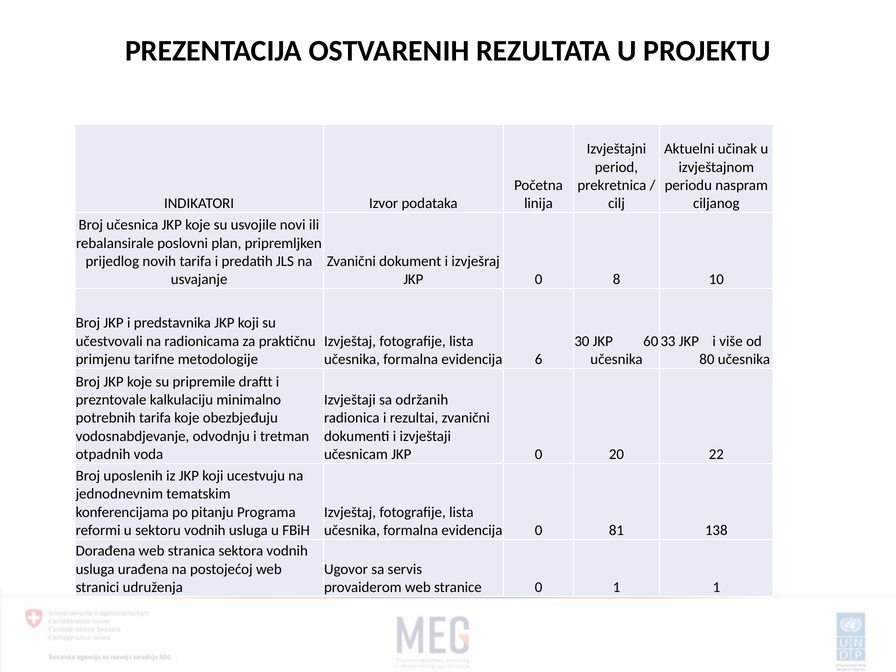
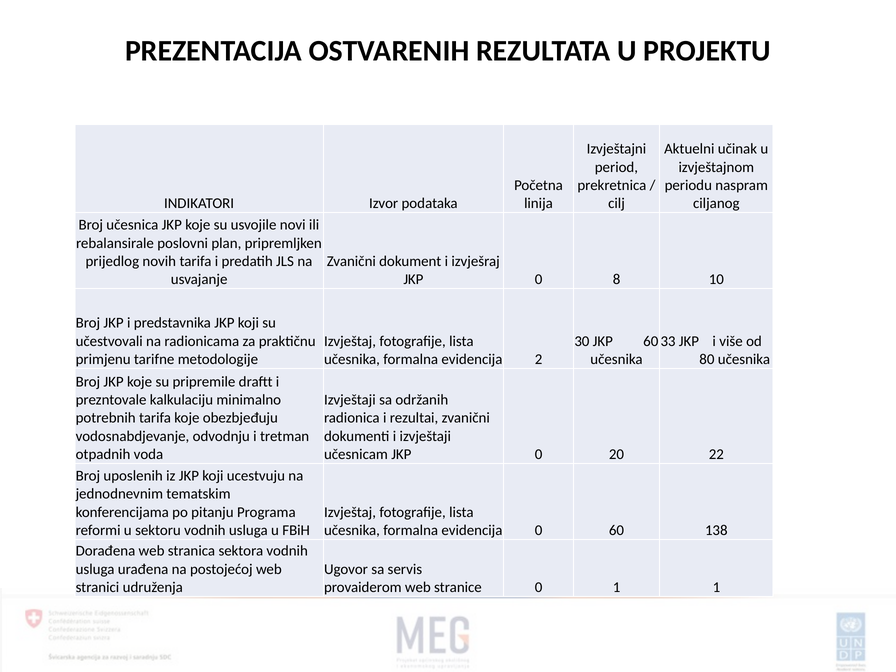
6: 6 -> 2 (539, 359)
0 81: 81 -> 60 (616, 530)
